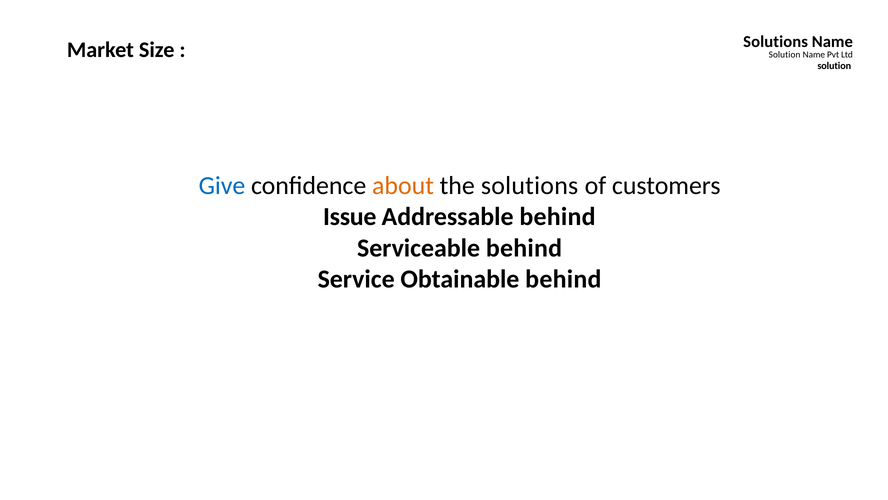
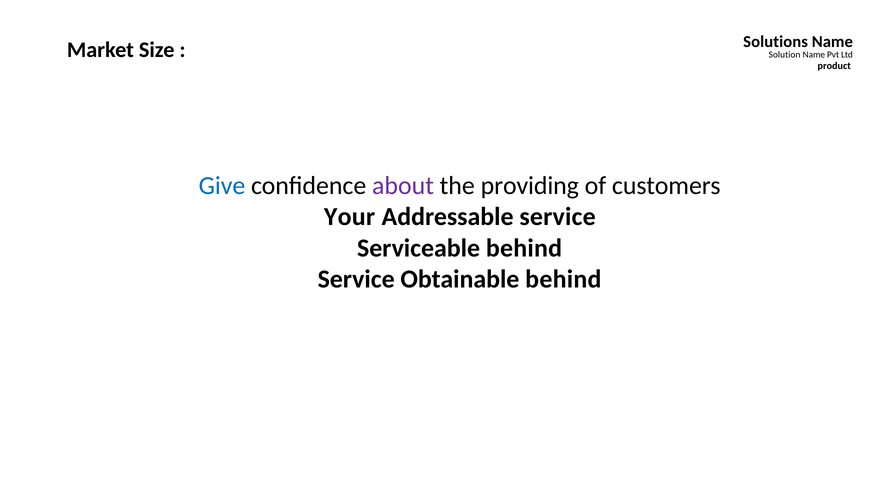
solution: solution -> product (834, 66)
about colour: orange -> purple (403, 186)
the solutions: solutions -> providing (530, 186)
Issue: Issue -> Your (350, 217)
Addressable behind: behind -> service (558, 217)
